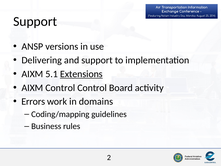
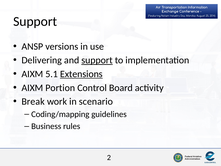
support underline: none -> present (97, 60)
AIXM Control: Control -> Portion (60, 88)
Errors: Errors -> Break (33, 101)
domains: domains -> scenario (96, 101)
